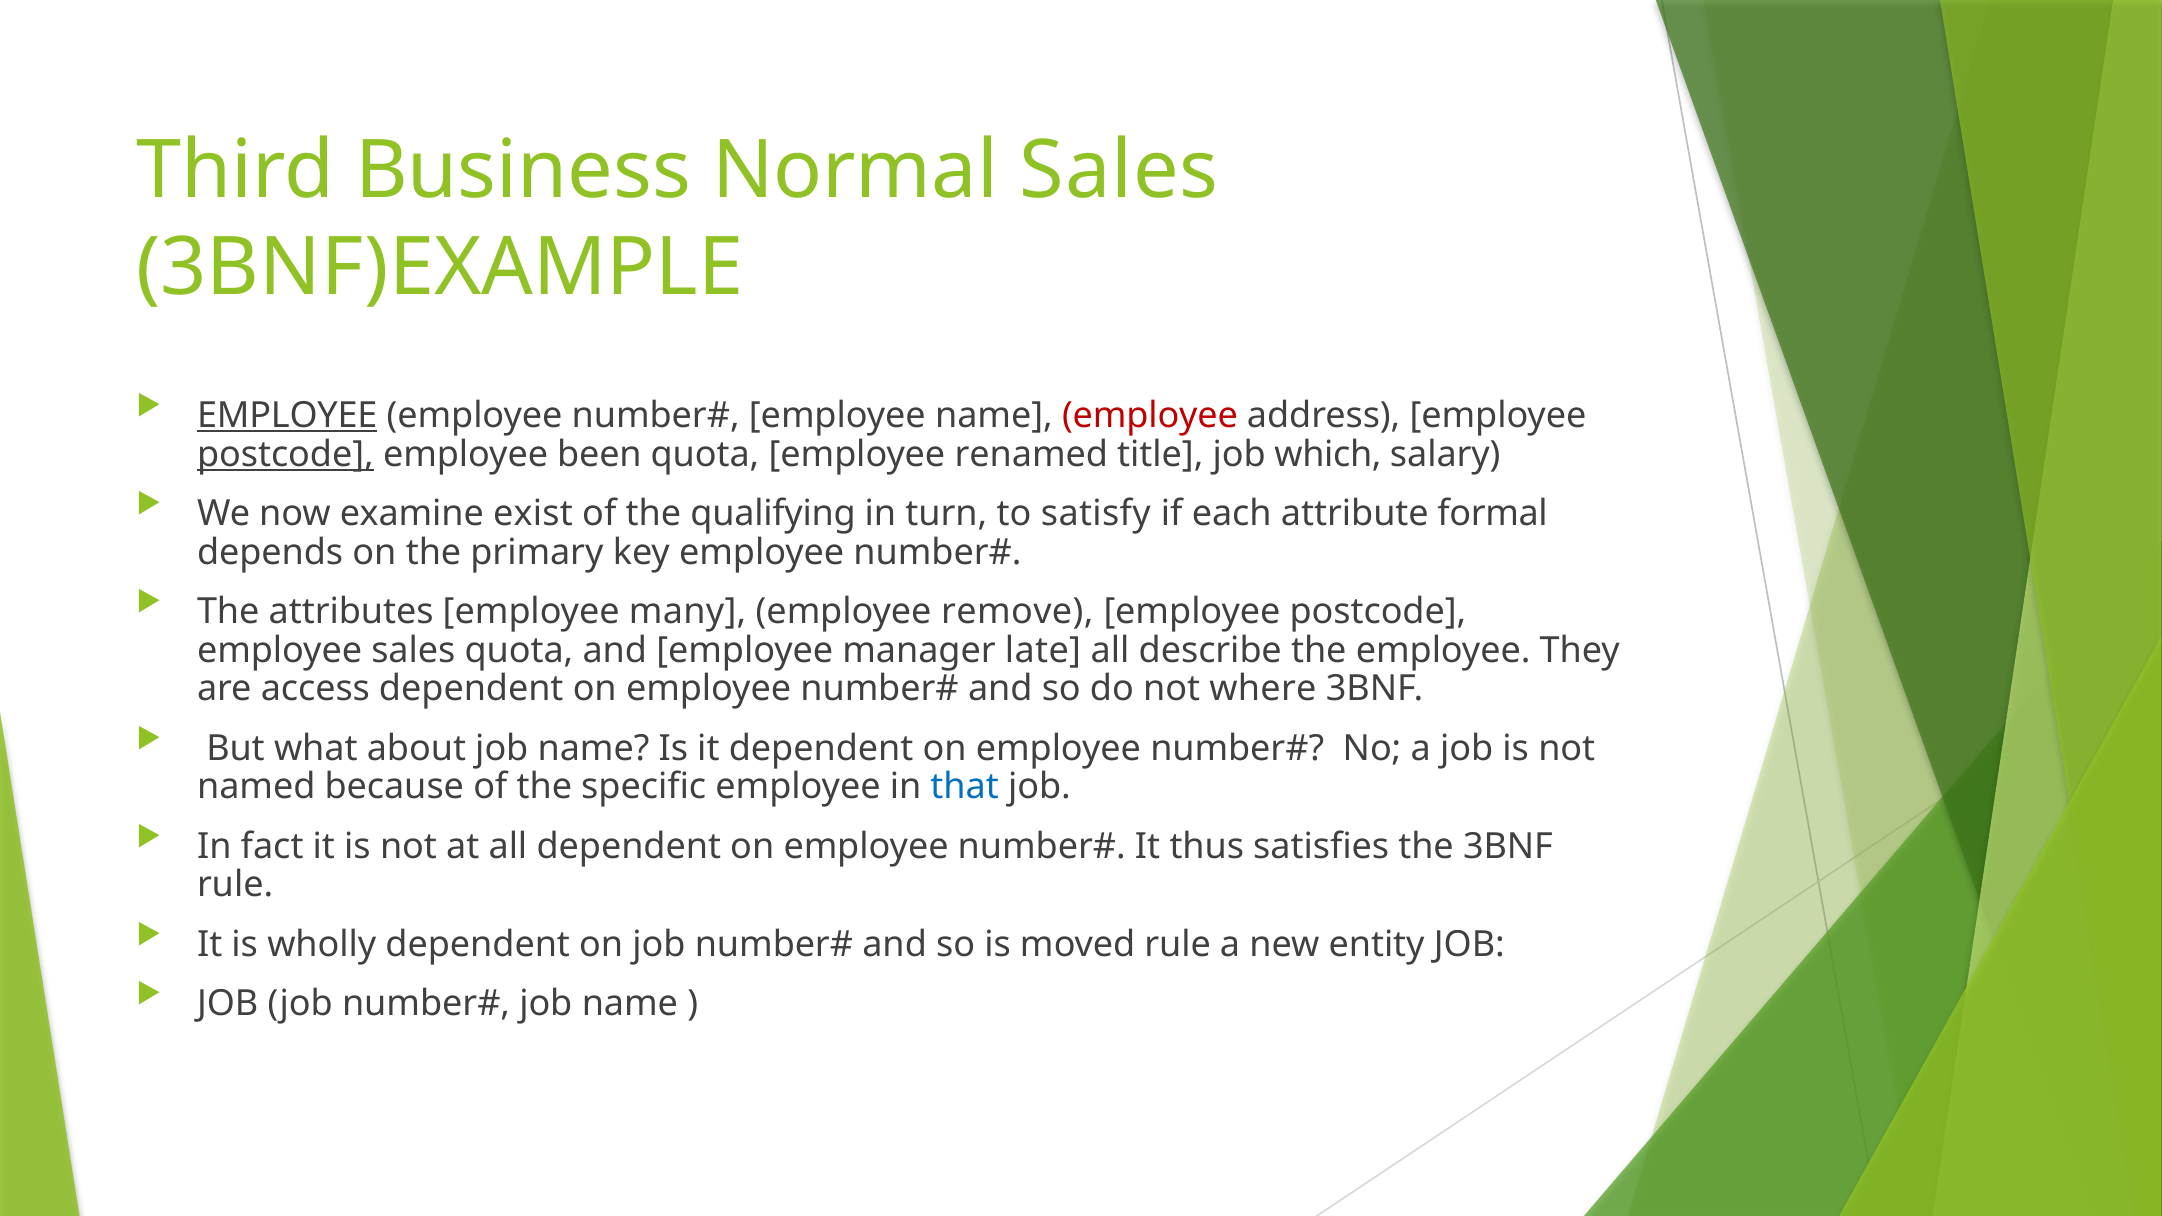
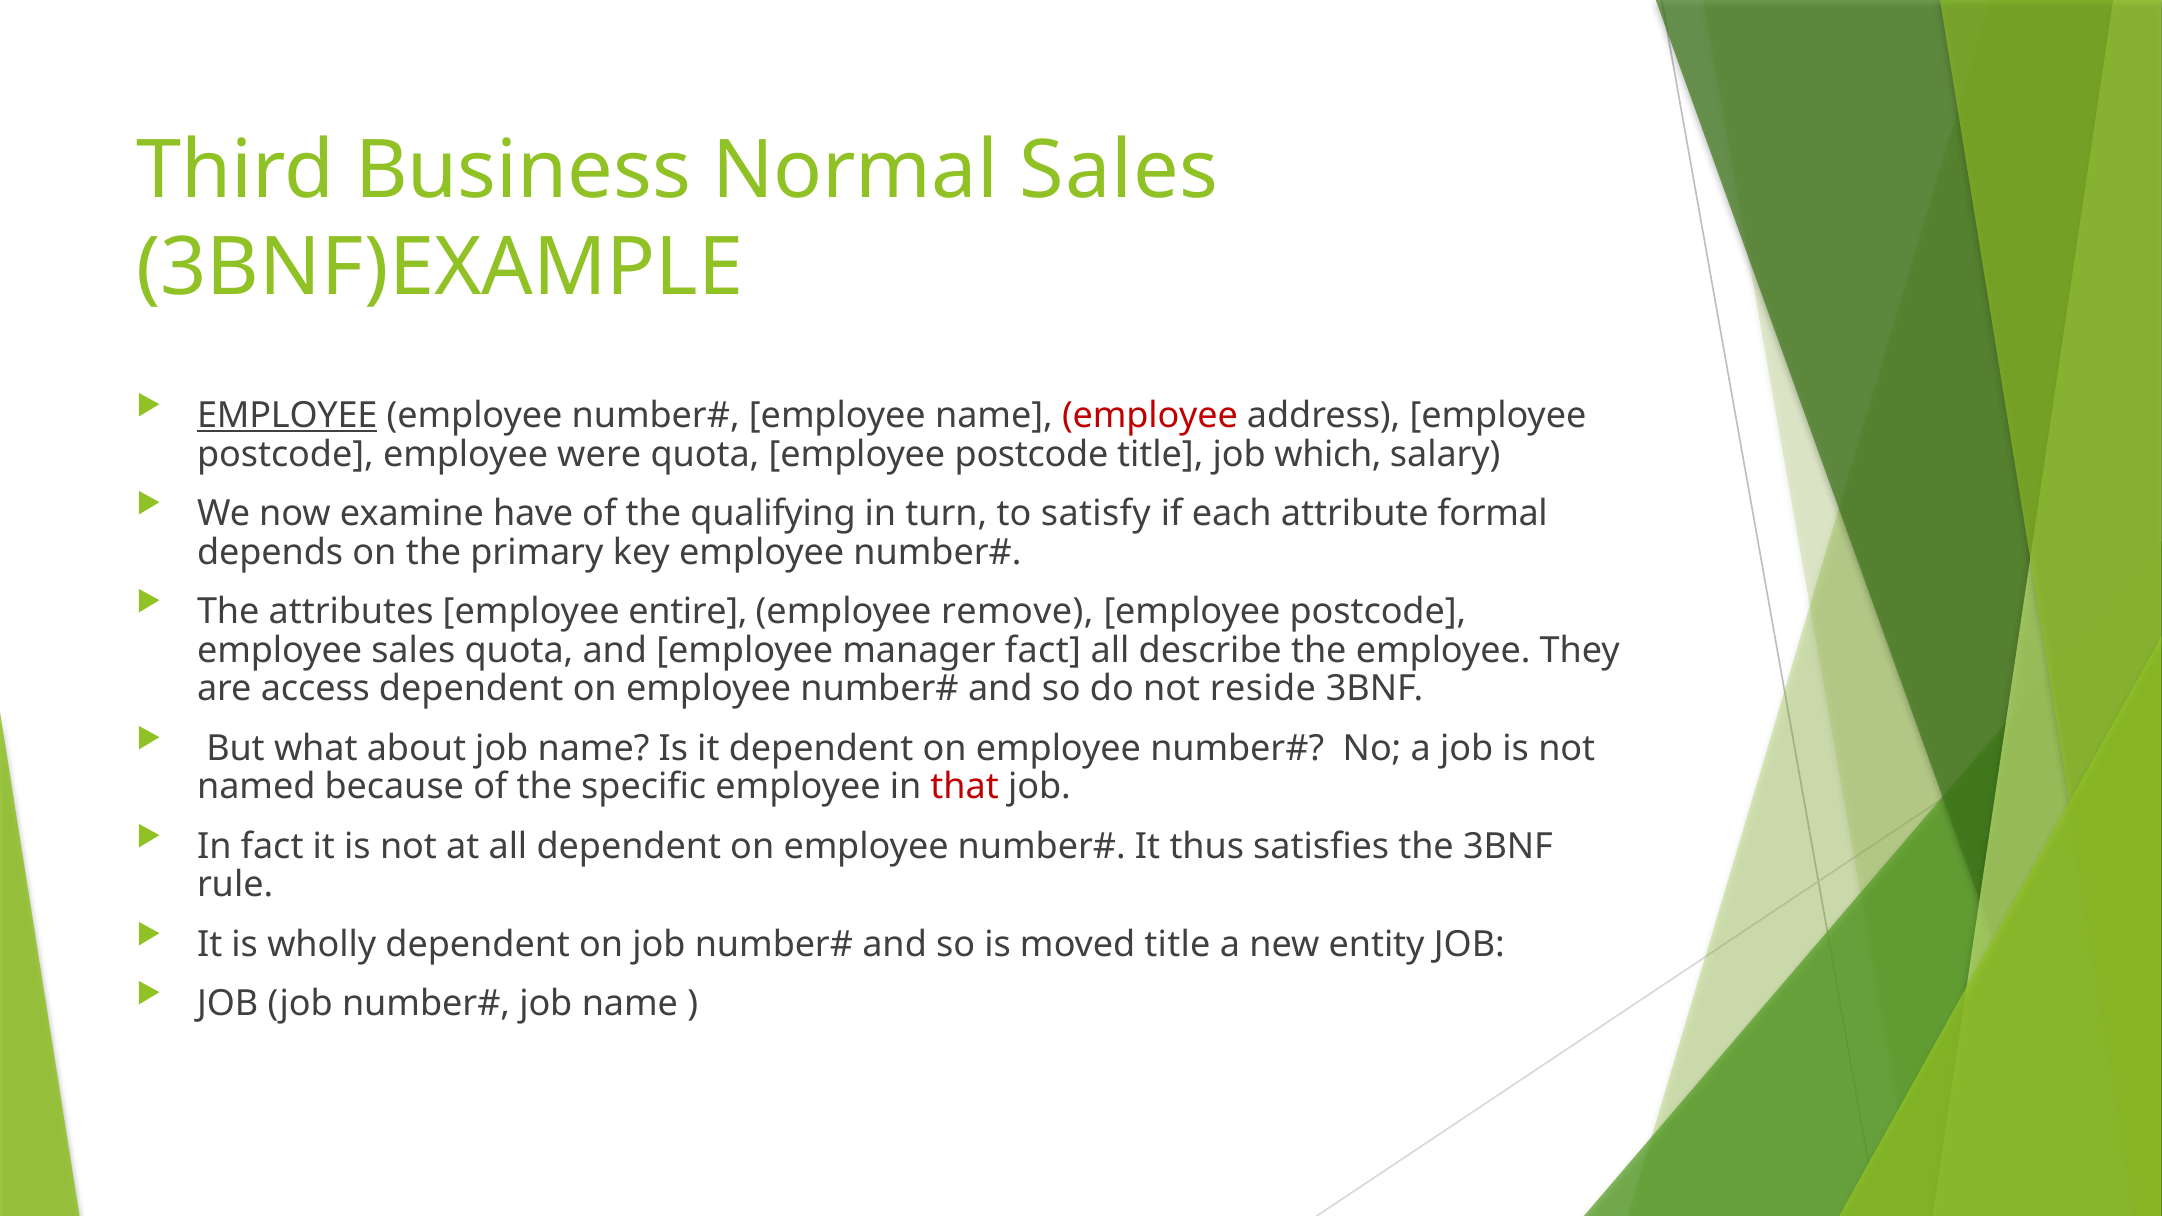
postcode underline: present -> none (285, 454)
been: been -> were (599, 454)
quota employee renamed: renamed -> postcode (1031, 454)
exist: exist -> have (533, 513)
many: many -> entire (688, 611)
manager late: late -> fact (1043, 650)
where: where -> reside (1263, 689)
that colour: blue -> red (965, 787)
moved rule: rule -> title (1177, 944)
